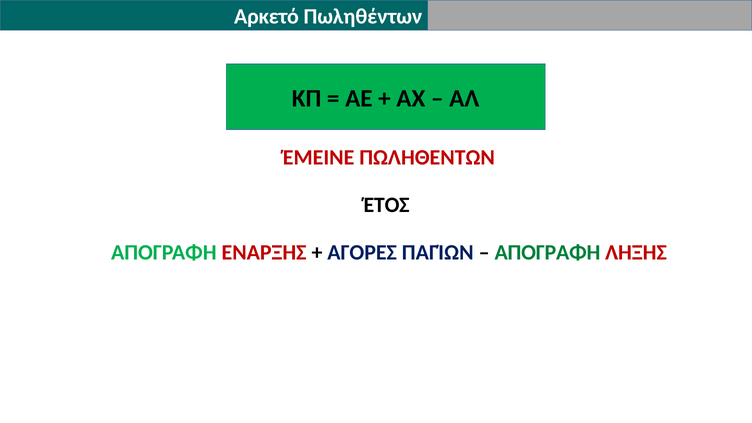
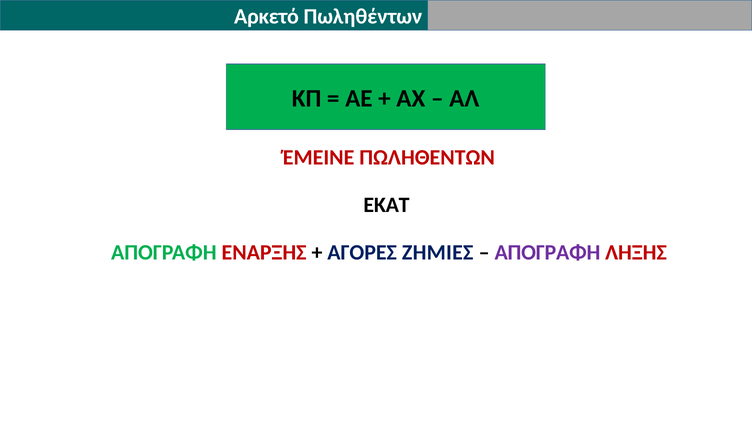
ΈΤΟΣ: ΈΤΟΣ -> ΕΚΑΤ (387, 205)
ΠΑΓΊΩΝ: ΠΑΓΊΩΝ -> ΖΗΜΙΕΣ (438, 252)
ΑΠΟΓΡΑΦΗ colour: green -> purple (547, 252)
